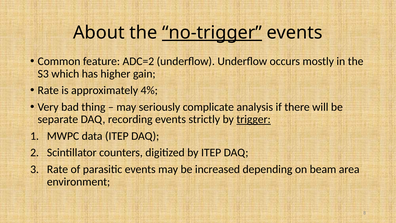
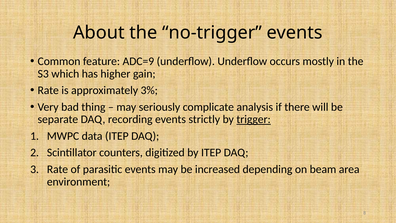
no-trigger underline: present -> none (212, 33)
ADC=2: ADC=2 -> ADC=9 (138, 61)
4%: 4% -> 3% (149, 90)
